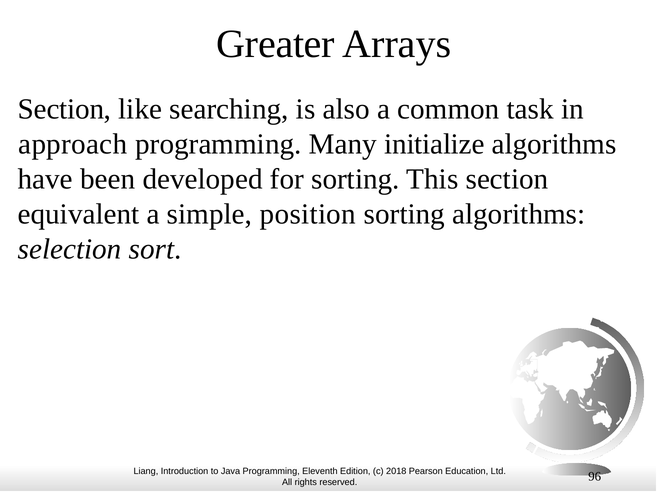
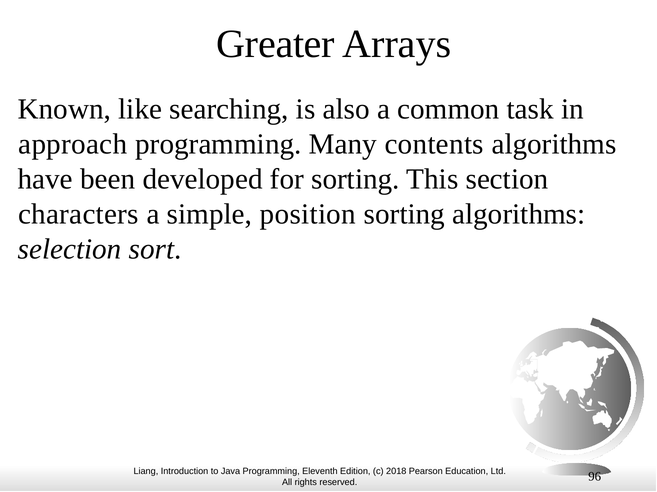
Section: Section -> Known (64, 109)
initialize: initialize -> contents (434, 144)
equivalent: equivalent -> characters (78, 214)
